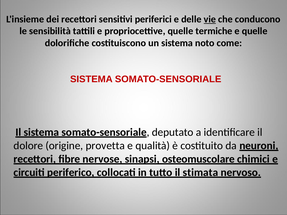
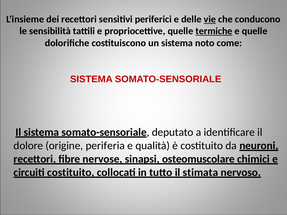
termiche underline: none -> present (214, 31)
provetta: provetta -> periferia (105, 146)
circuiti periferico: periferico -> costituito (71, 173)
